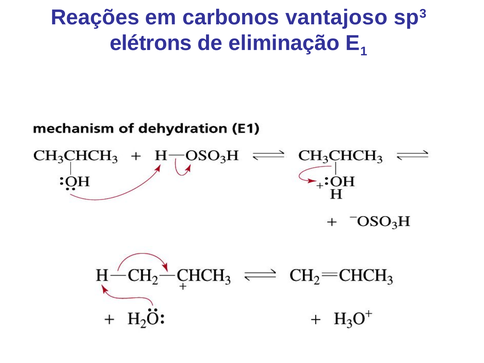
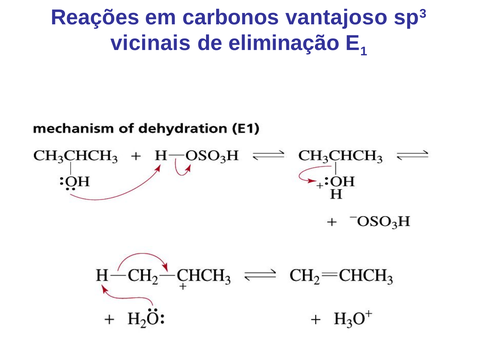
elétrons: elétrons -> vicinais (151, 43)
